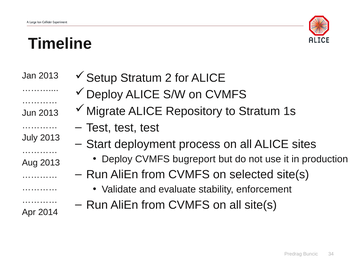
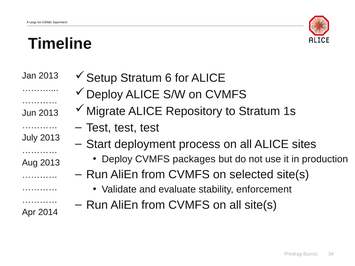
2: 2 -> 6 (168, 78)
bugreport: bugreport -> packages (194, 159)
